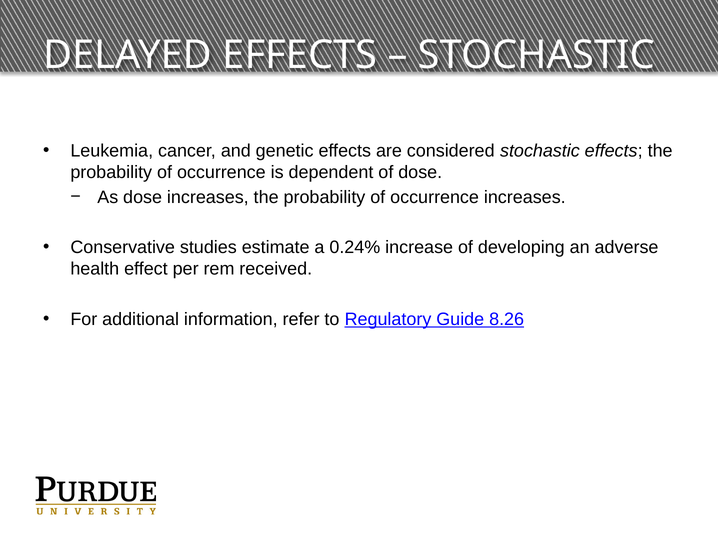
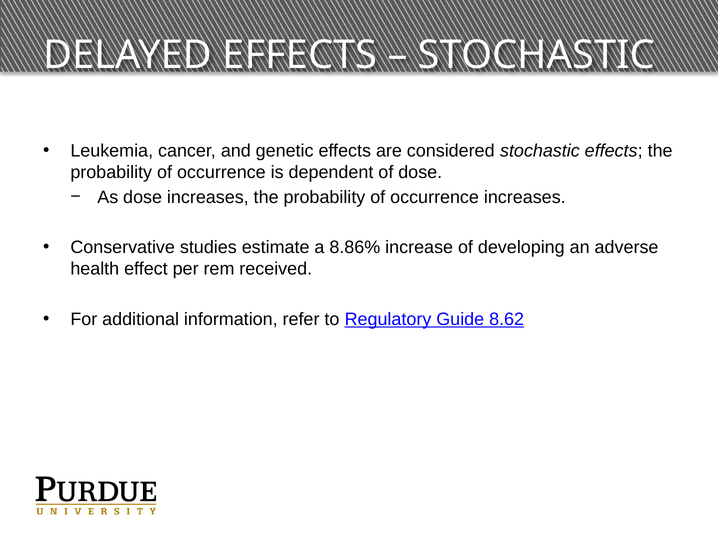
0.24%: 0.24% -> 8.86% (355, 248)
8.26: 8.26 -> 8.62 (507, 320)
